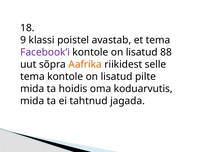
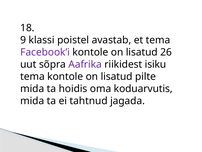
88: 88 -> 26 (166, 52)
Aafrika colour: orange -> purple (85, 64)
selle: selle -> isiku (156, 64)
